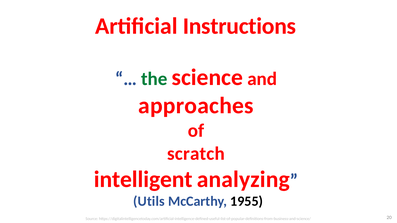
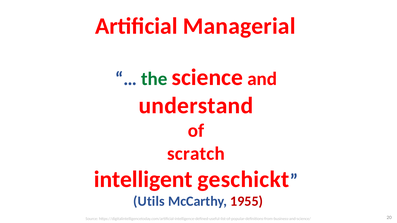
Instructions: Instructions -> Managerial (239, 26)
approaches: approaches -> understand (196, 106)
analyzing: analyzing -> geschickt (243, 180)
1955 colour: black -> red (247, 202)
